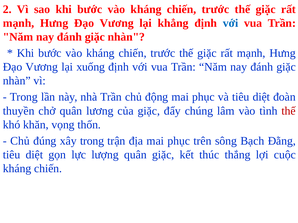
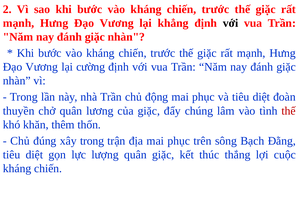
với colour: blue -> black (231, 23)
xuống: xuống -> cường (91, 67)
vọng: vọng -> thêm (63, 125)
